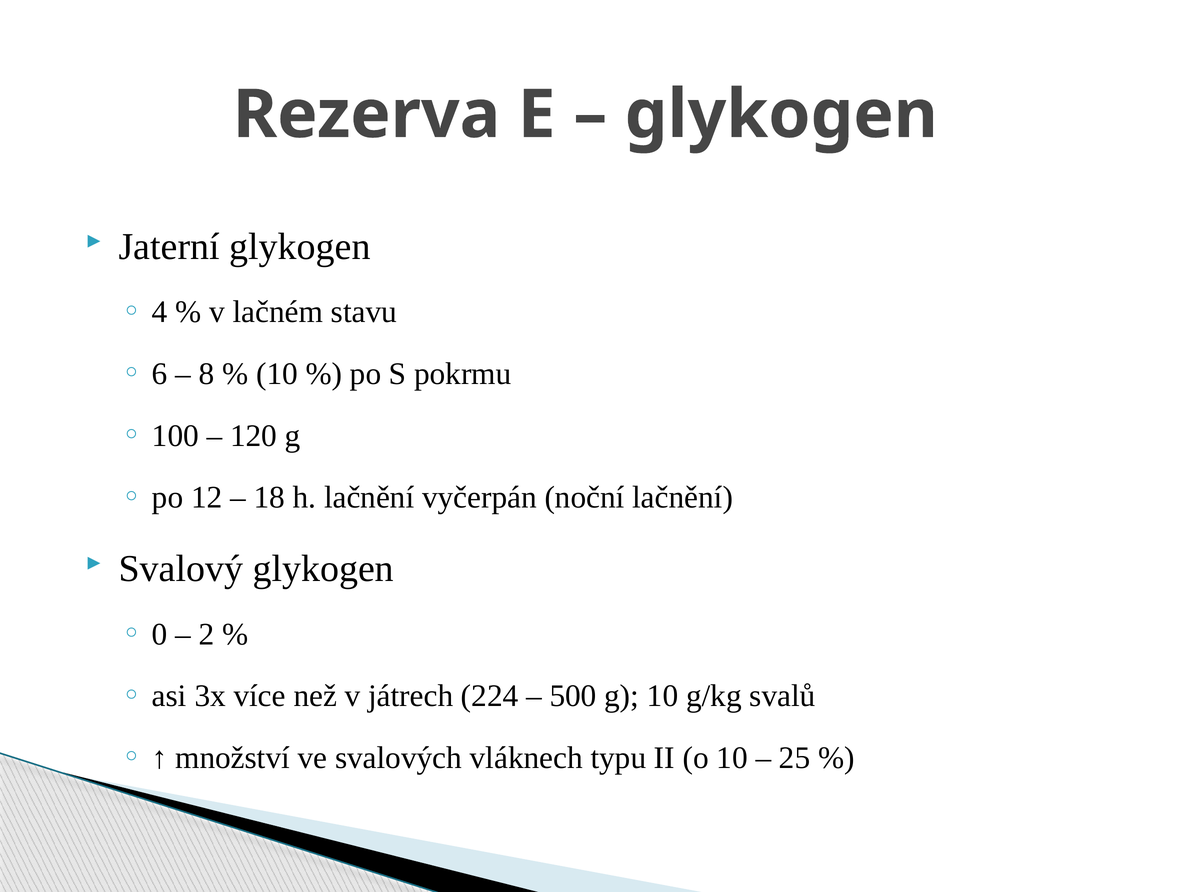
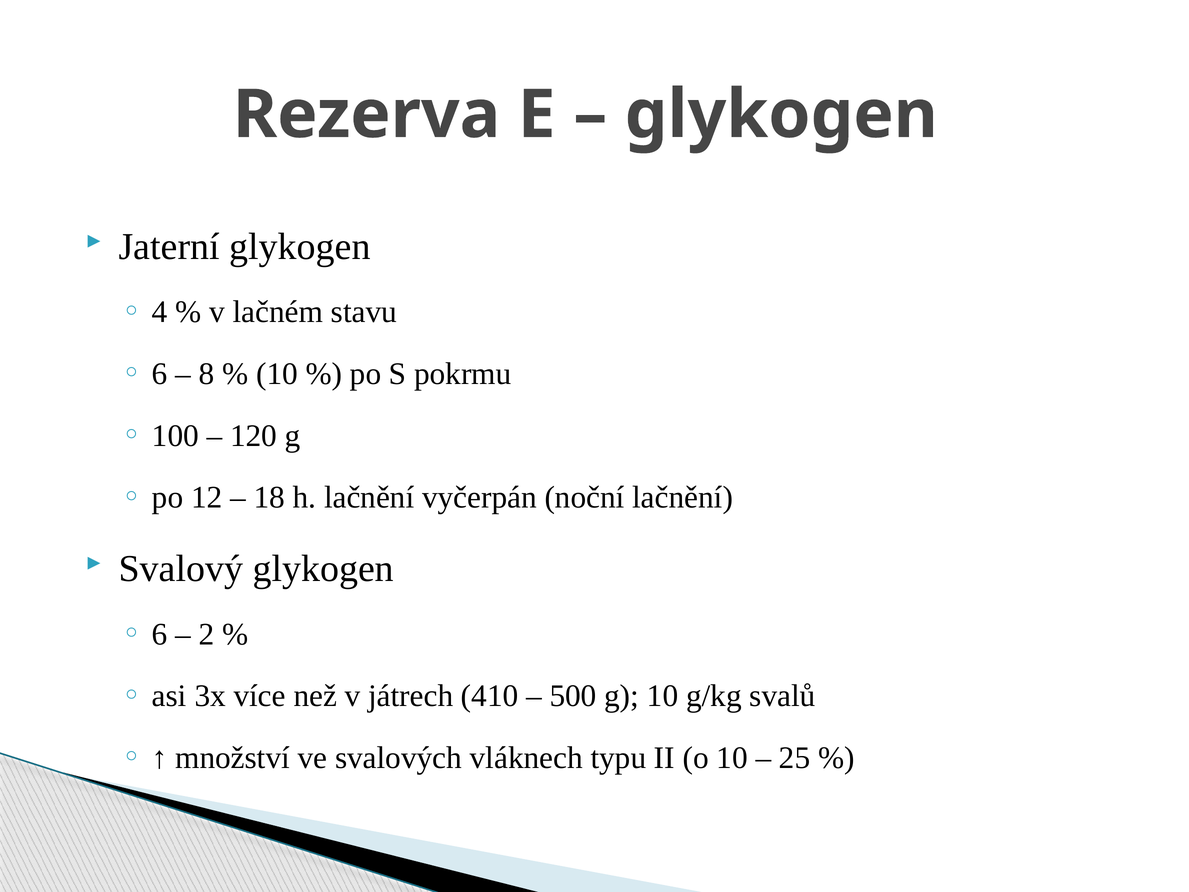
0: 0 -> 6 (160, 634)
224: 224 -> 410 (490, 696)
